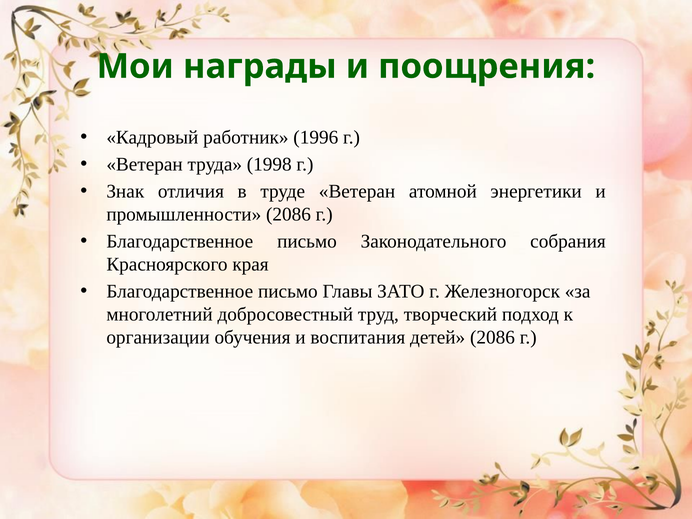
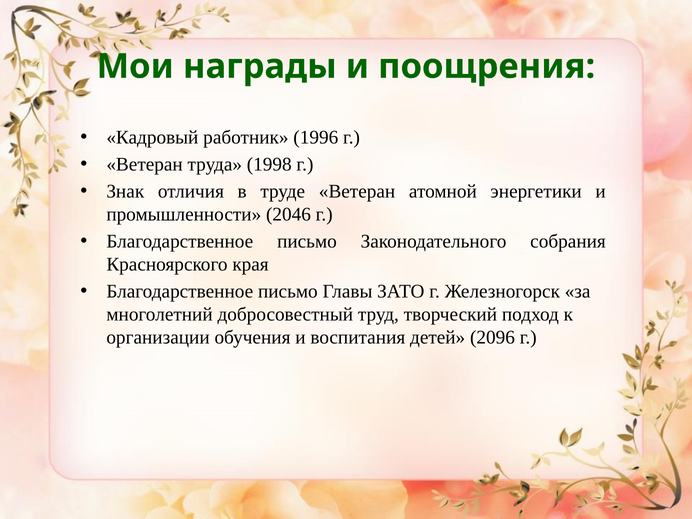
промышленности 2086: 2086 -> 2046 (289, 214)
детей 2086: 2086 -> 2096 (493, 337)
